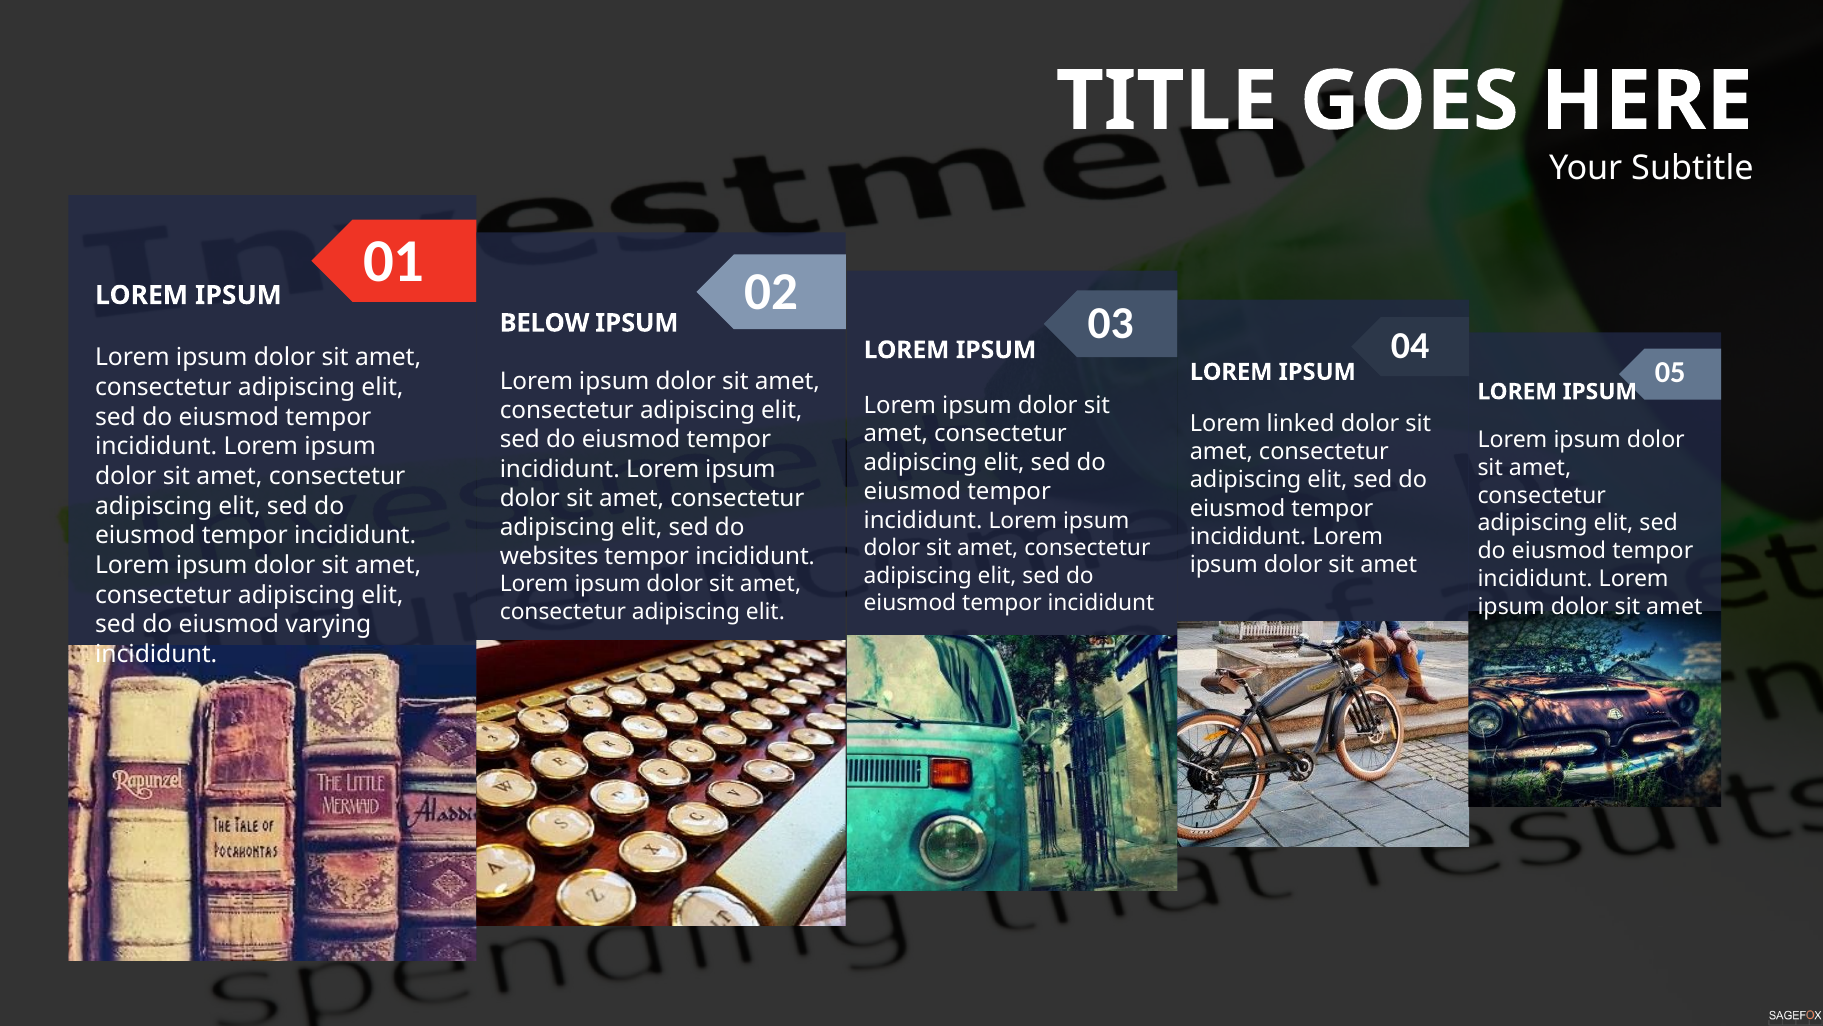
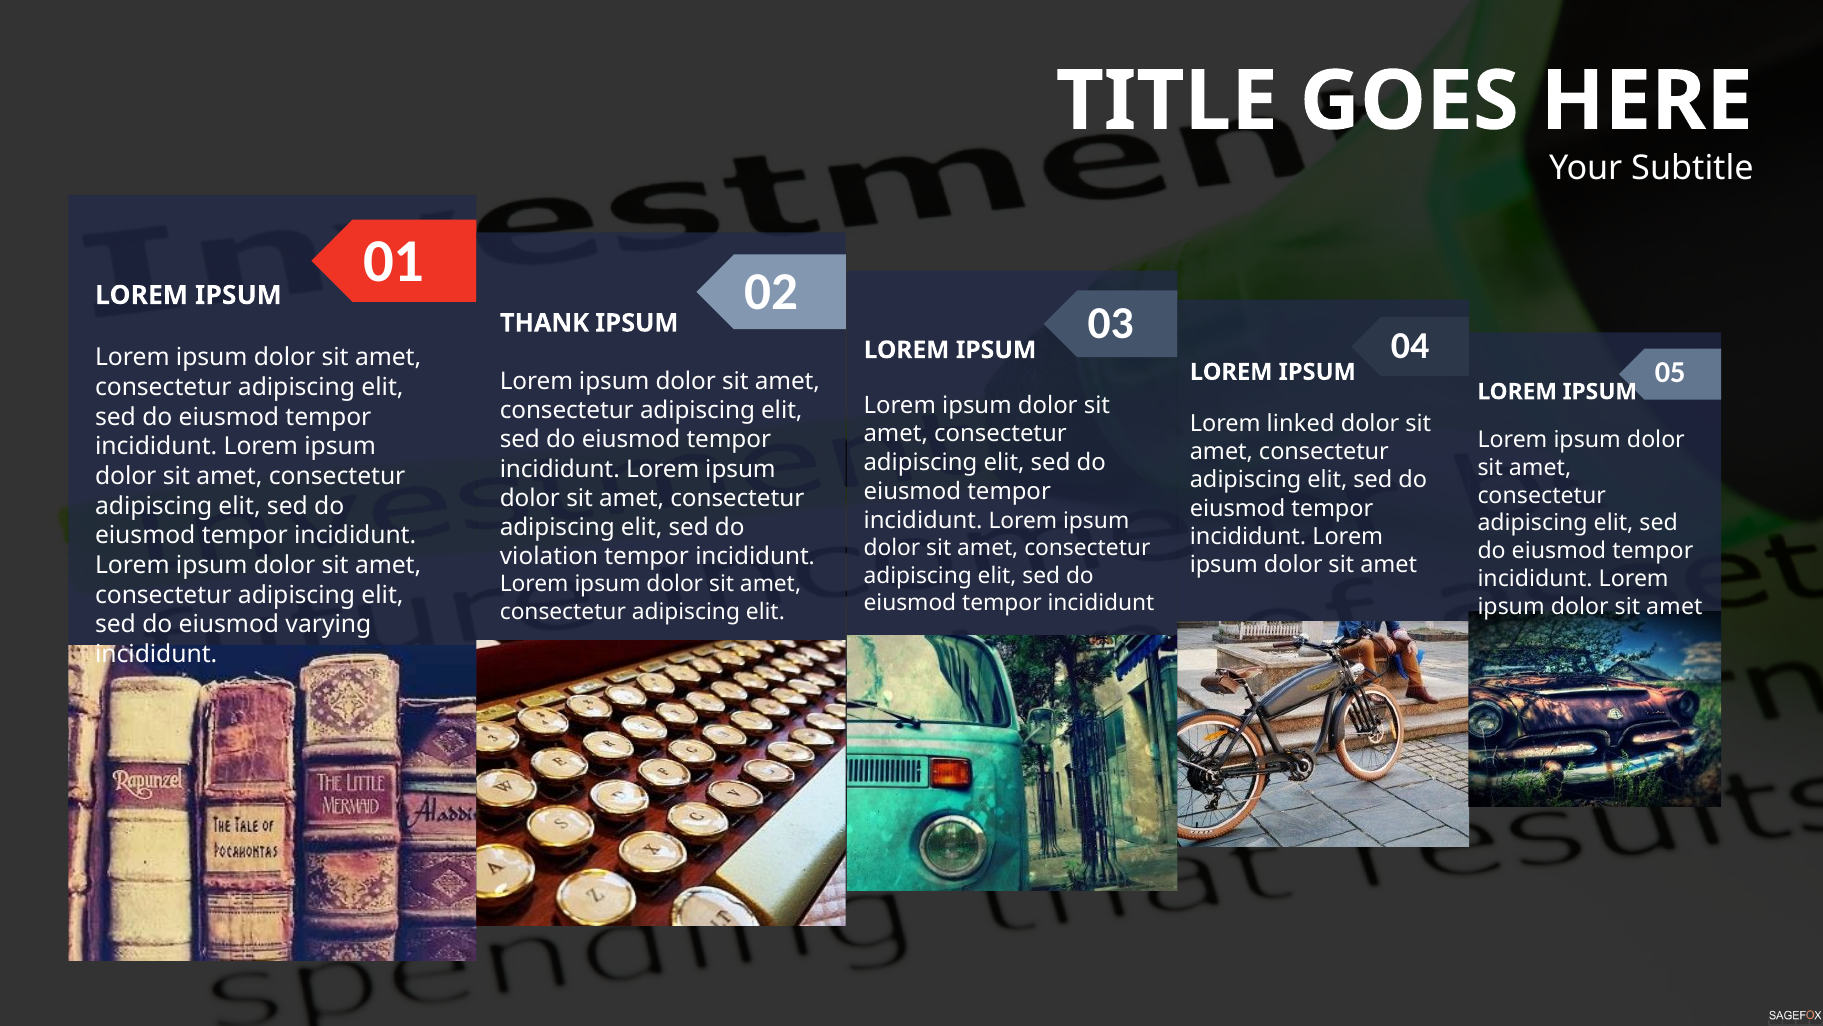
BELOW: BELOW -> THANK (544, 323)
websites: websites -> violation (549, 556)
